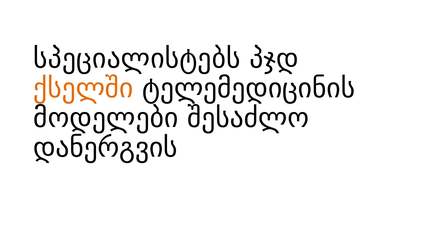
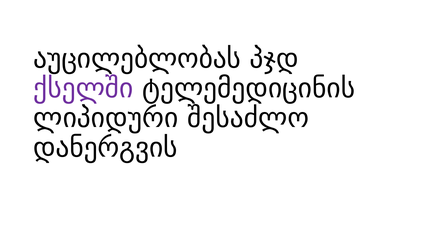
სპეციალისტებს: სპეციალისტებს -> აუცილებლობას (137, 59)
ქსელში colour: orange -> purple (83, 89)
მოდელები: მოდელები -> ლიპიდური (106, 118)
